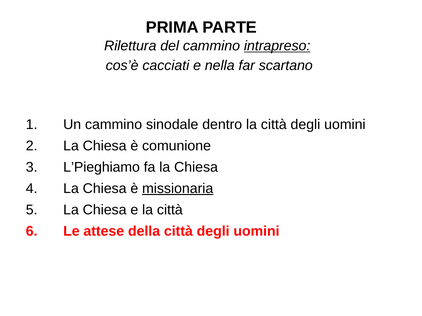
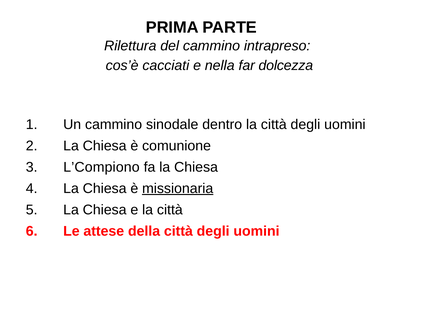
intrapreso underline: present -> none (277, 46)
scartano: scartano -> dolcezza (286, 66)
L’Pieghiamo: L’Pieghiamo -> L’Compiono (101, 167)
